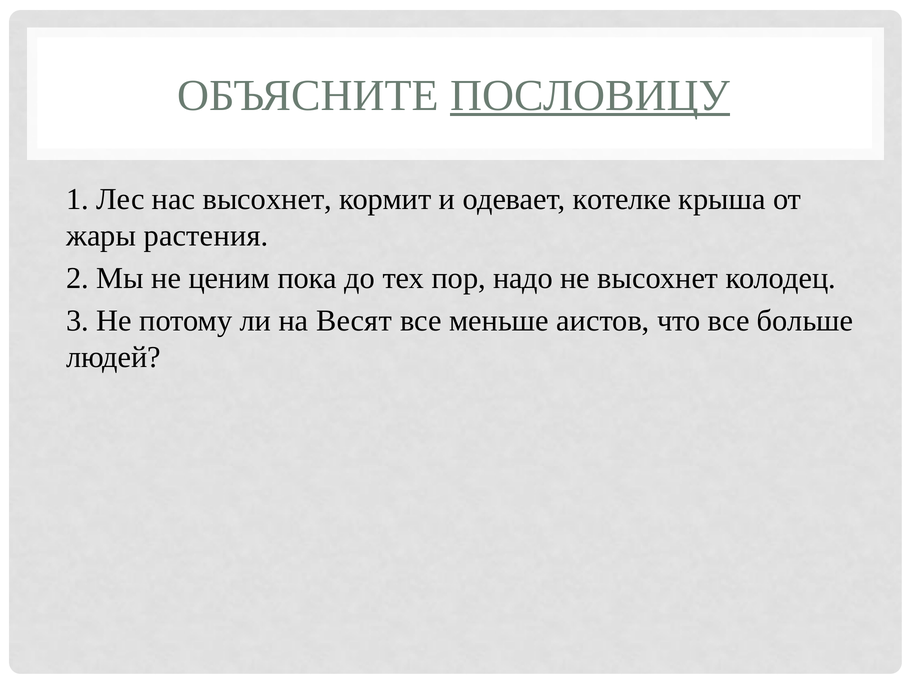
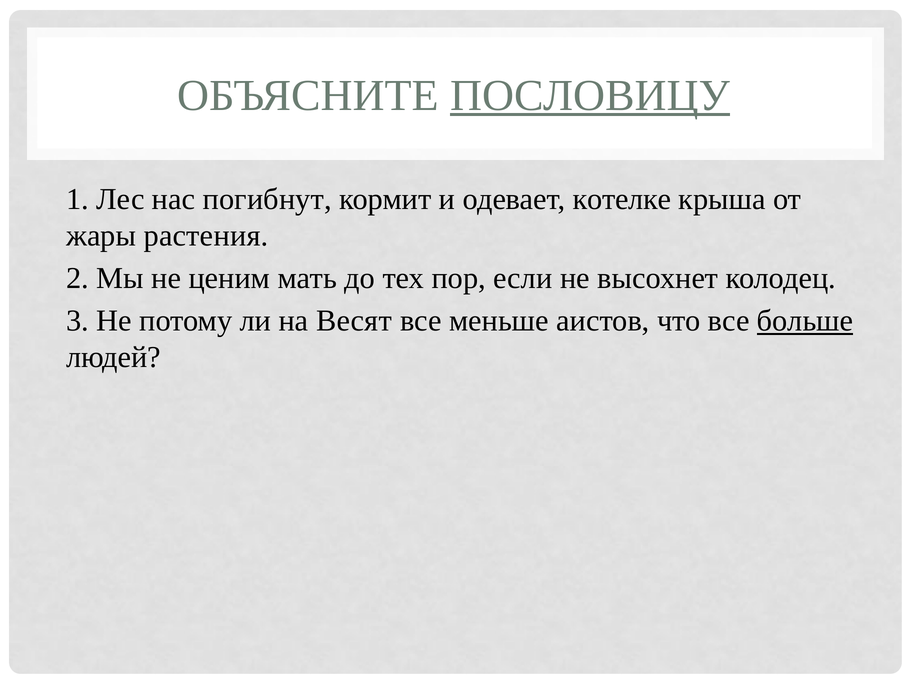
нас высохнет: высохнет -> погибнут (267, 200)
пока: пока -> мать (307, 278)
надо: надо -> если (523, 278)
больше underline: none -> present (805, 321)
